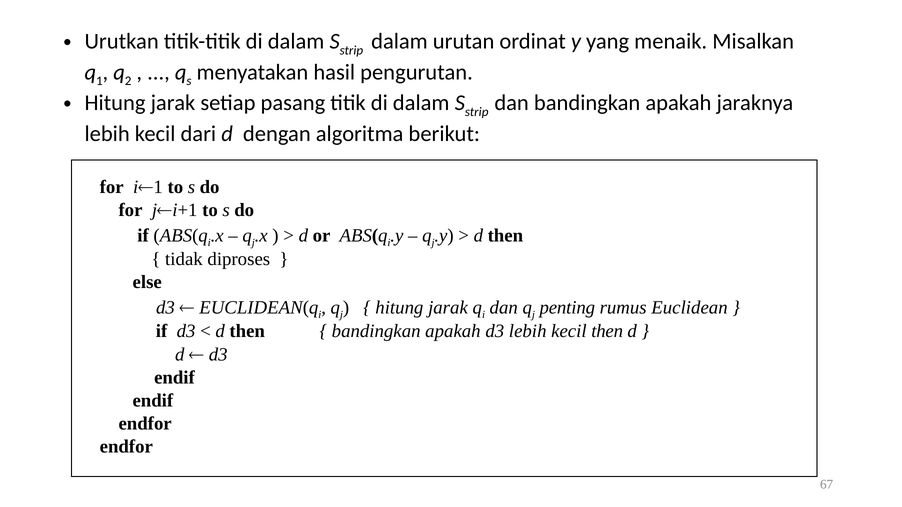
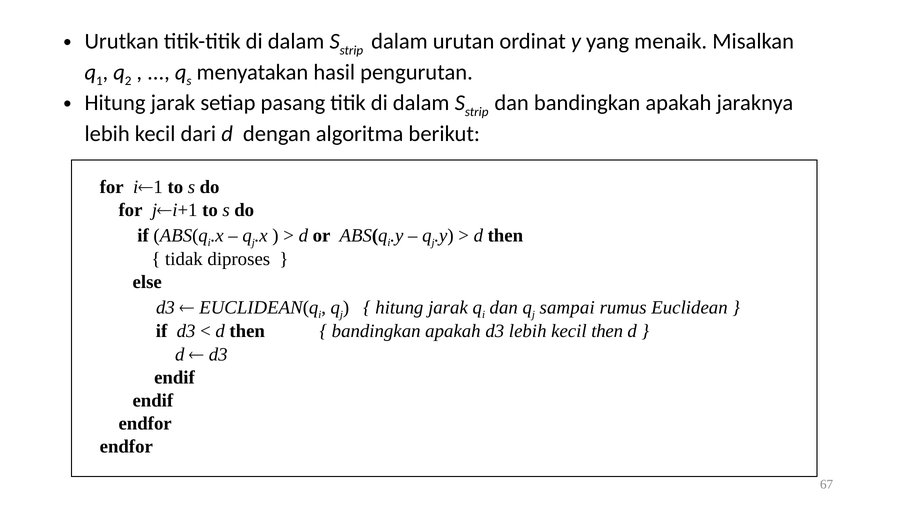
penting: penting -> sampai (567, 308)
